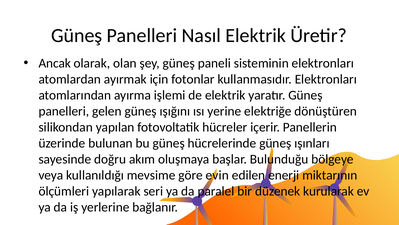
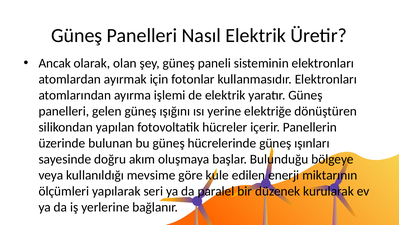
evin: evin -> kule (217, 175)
